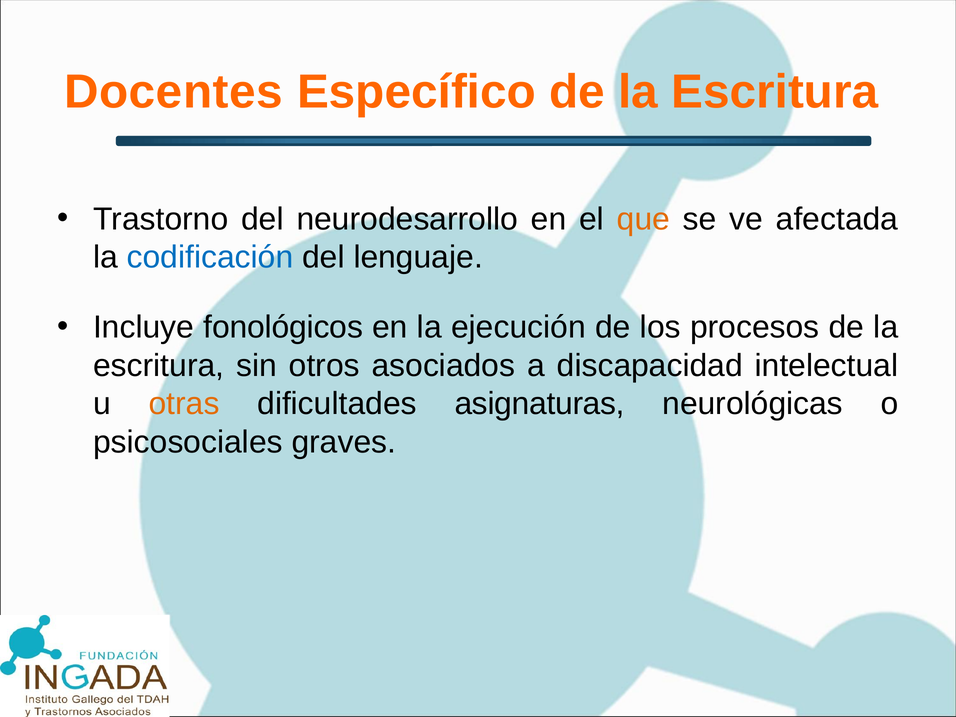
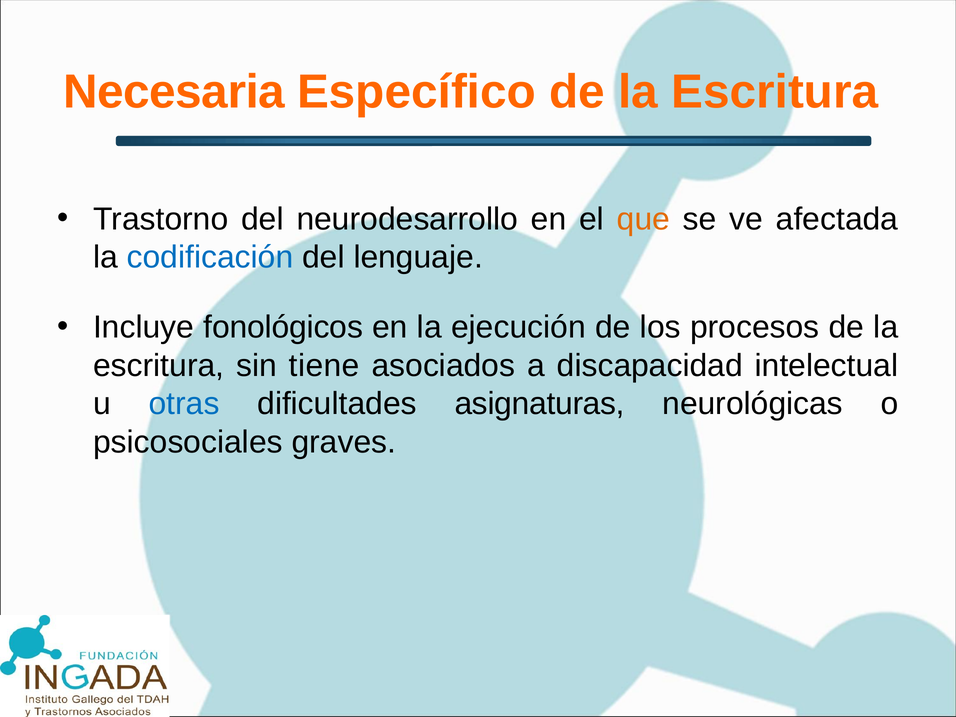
Docentes: Docentes -> Necesaria (174, 92)
otros: otros -> tiene (324, 366)
otras colour: orange -> blue (184, 404)
